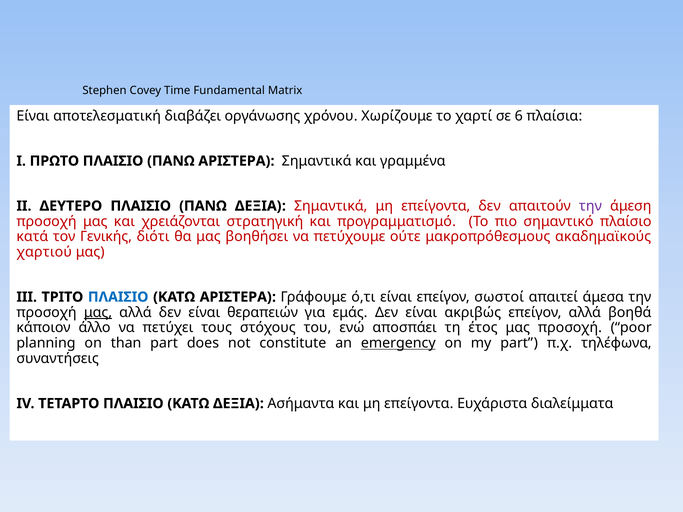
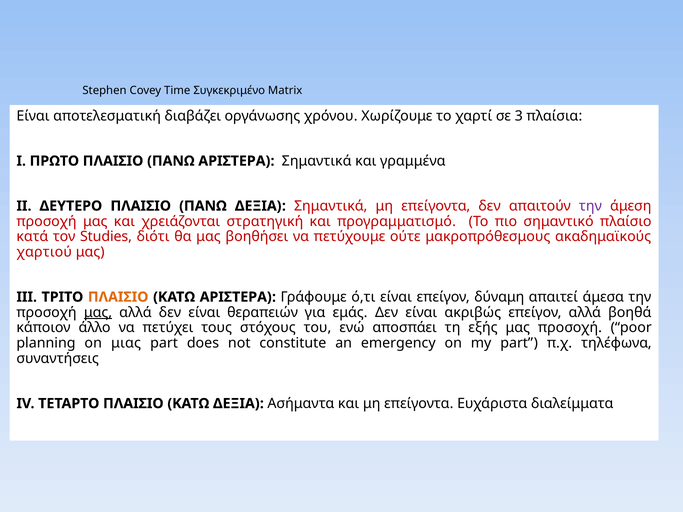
Fundamental: Fundamental -> Συγκεκριμένο (229, 90)
6: 6 -> 3 (519, 116)
Γενικής: Γενικής -> Studies (106, 237)
ΠΛΑΙΣΙΟ colour: blue -> orange (118, 297)
σωστοί: σωστοί -> δύναμη (499, 297)
έτος: έτος -> εξής (483, 328)
than: than -> μιας (126, 343)
emergency underline: present -> none (398, 343)
